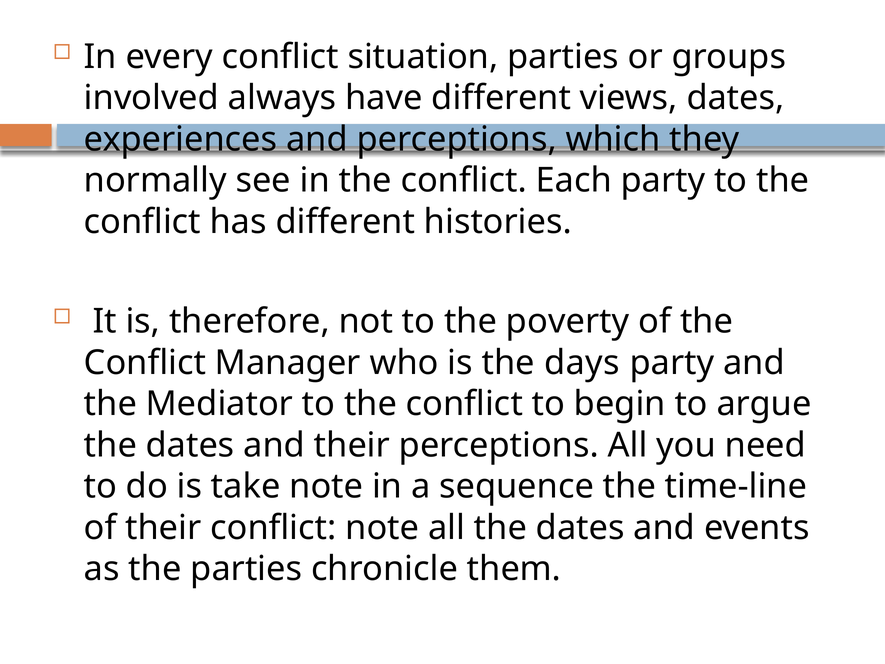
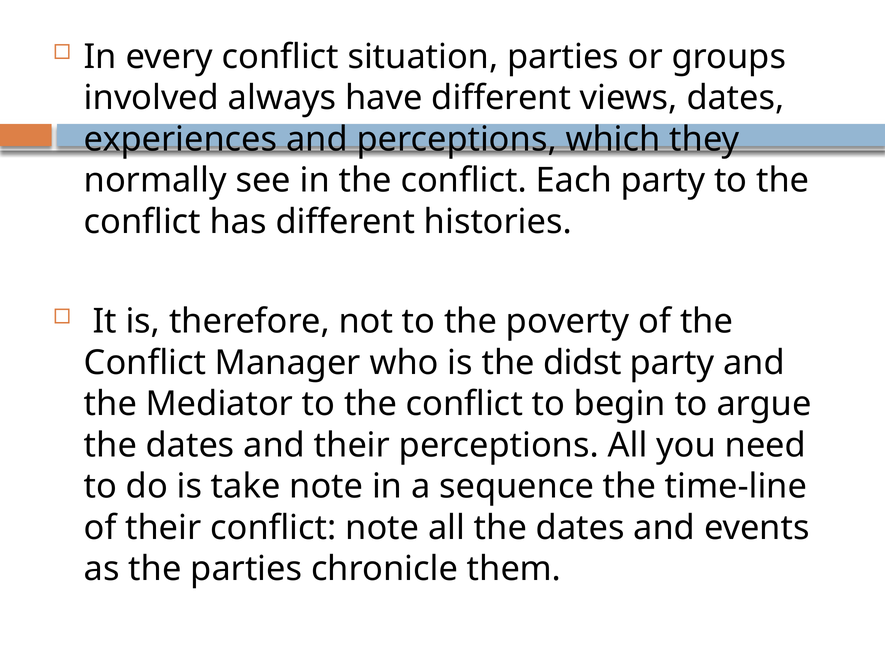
days: days -> didst (582, 363)
